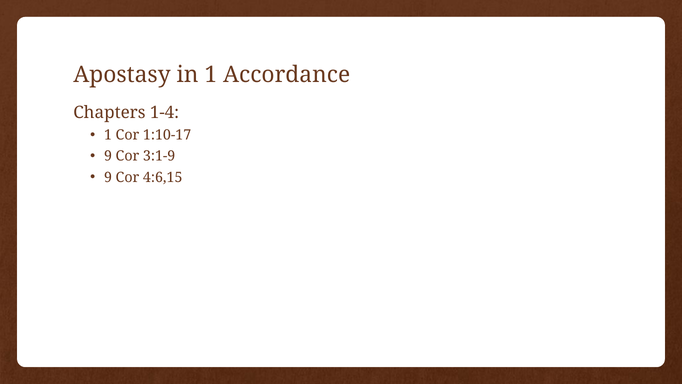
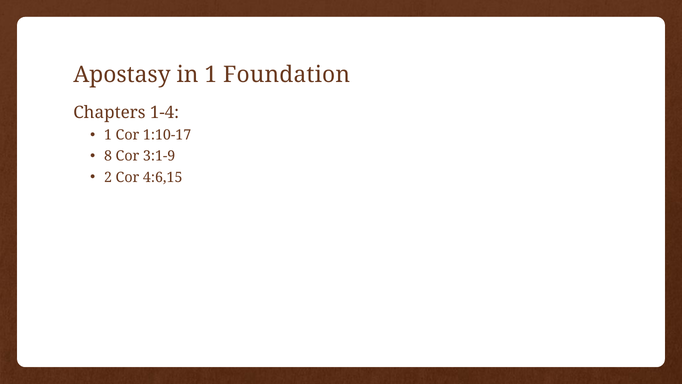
Accordance: Accordance -> Foundation (287, 75)
9: 9 -> 8 (108, 156)
9: 9 -> 2 (108, 177)
